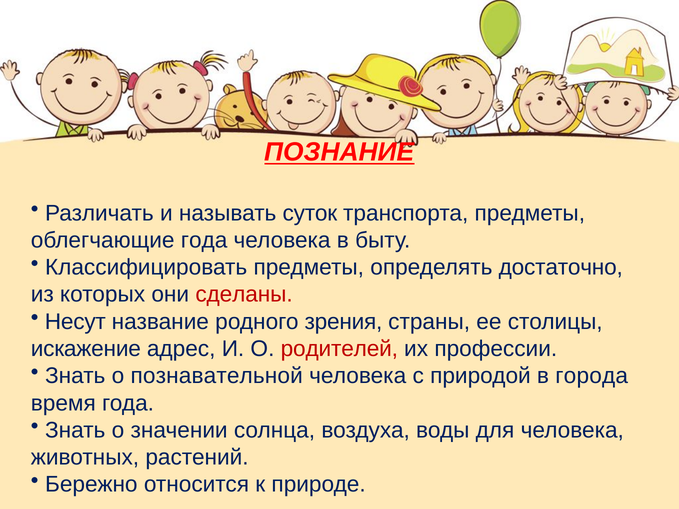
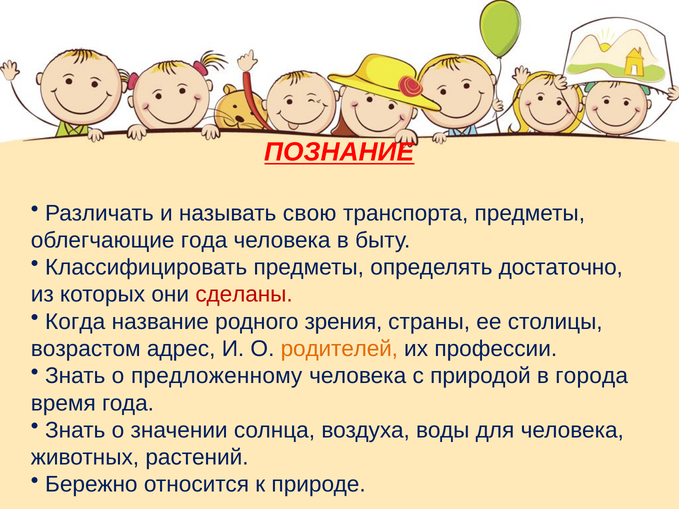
суток: суток -> свою (310, 213)
Несут: Несут -> Когда (75, 322)
искажение: искажение -> возрастом (86, 349)
родителей colour: red -> orange (339, 349)
познавательной: познавательной -> предложенному (217, 376)
